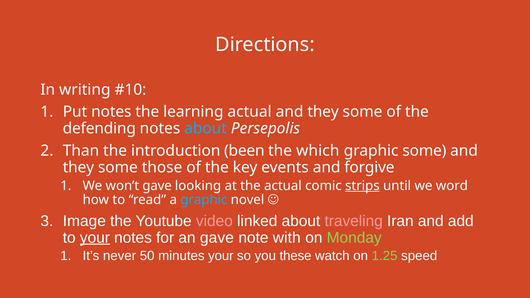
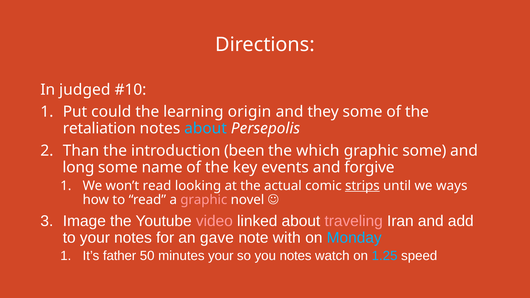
writing: writing -> judged (85, 90)
Put notes: notes -> could (111, 112)
learning actual: actual -> origin (250, 112)
defending: defending -> retaliation (99, 129)
they: they -> long (78, 167)
those: those -> name (162, 167)
won’t gave: gave -> read (157, 186)
word: word -> ways (452, 186)
graphic colour: light blue -> pink (204, 200)
your underline: present -> none (95, 238)
Monday colour: light green -> light blue (354, 238)
never: never -> father (120, 256)
you these: these -> notes (296, 256)
1.25 colour: light green -> light blue (385, 256)
